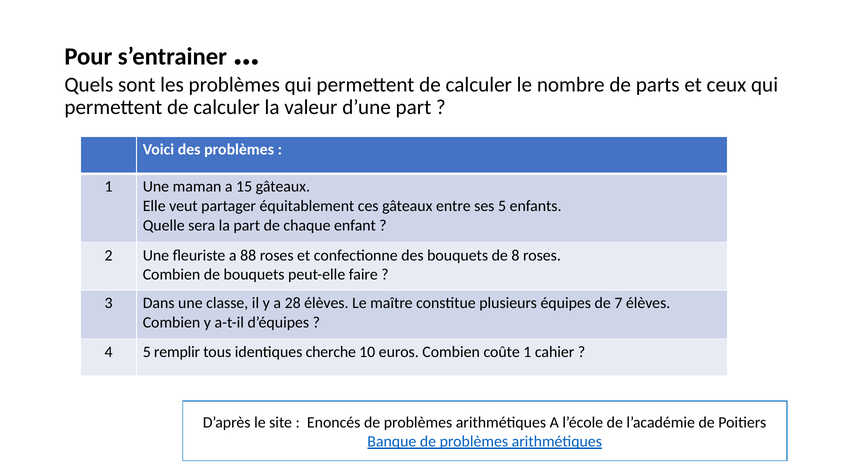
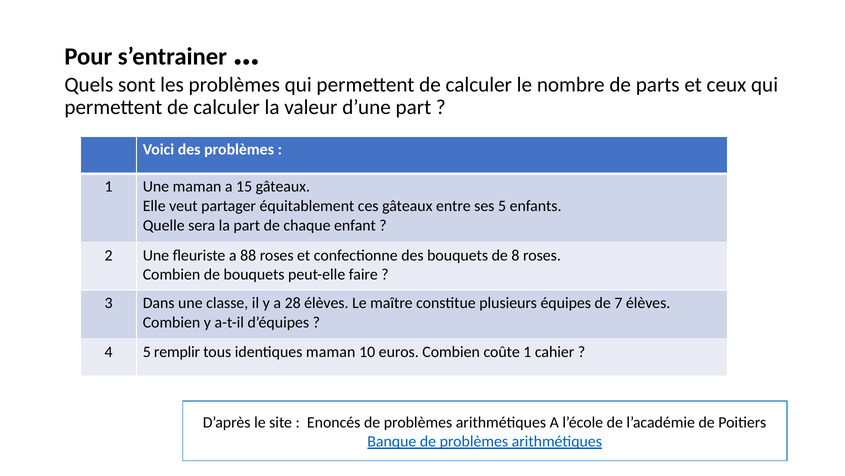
identiques cherche: cherche -> maman (331, 351)
